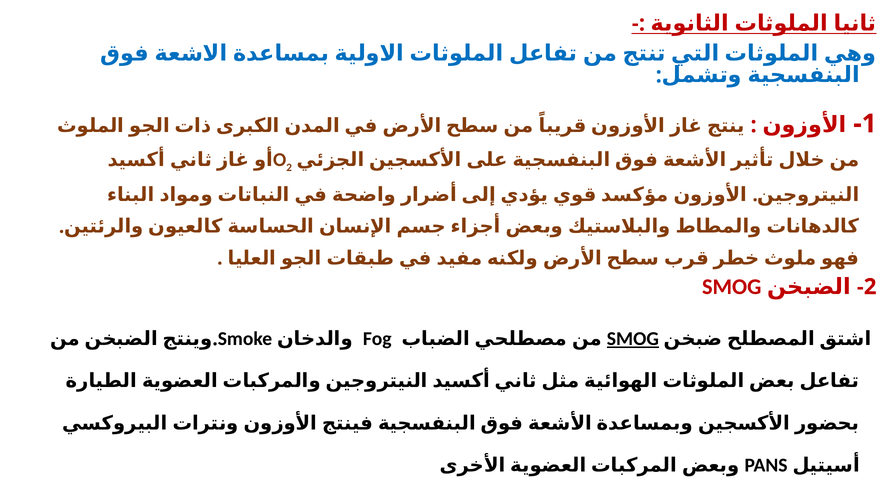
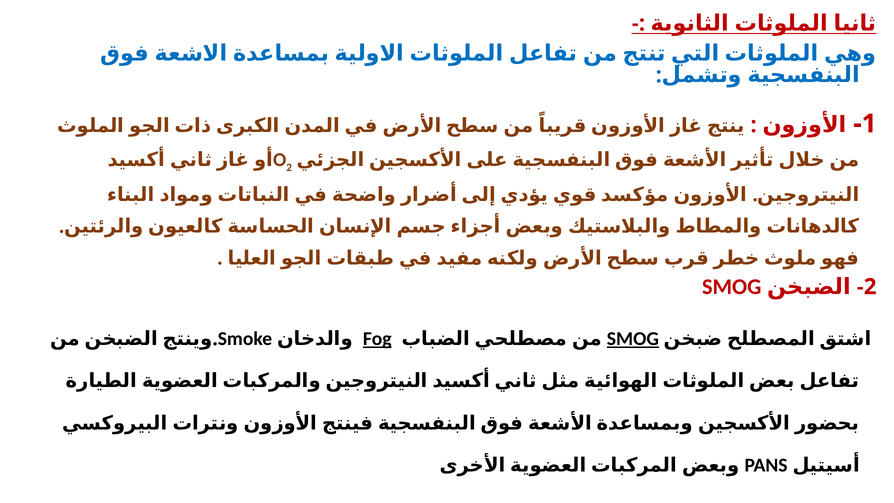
Fog underline: none -> present (377, 339)
